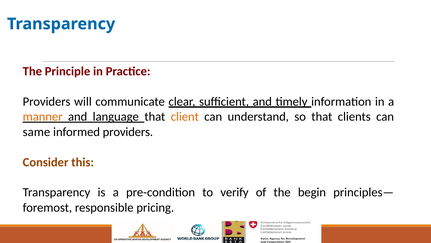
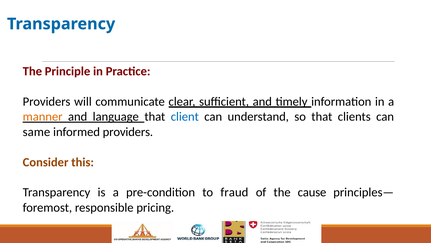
client colour: orange -> blue (185, 117)
verify: verify -> fraud (234, 192)
begin: begin -> cause (312, 192)
